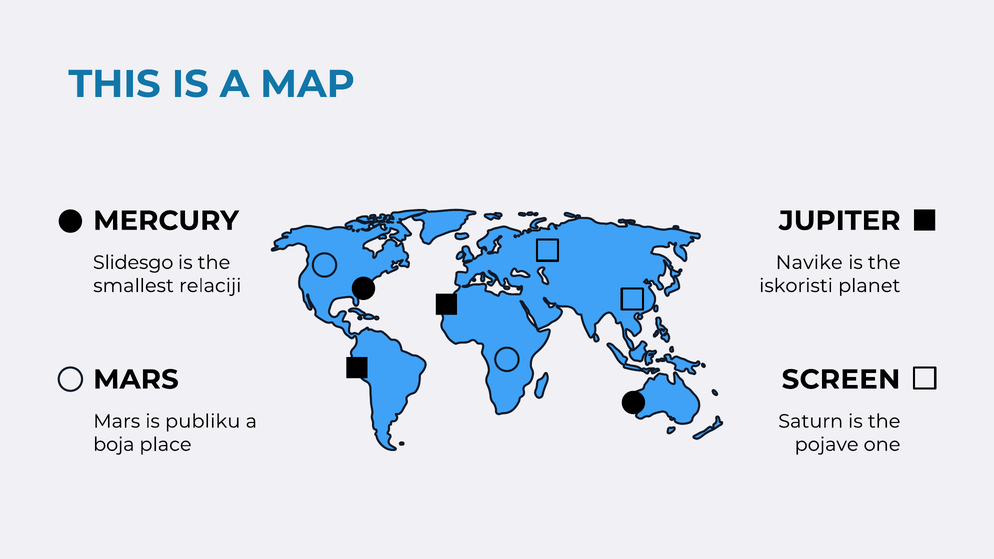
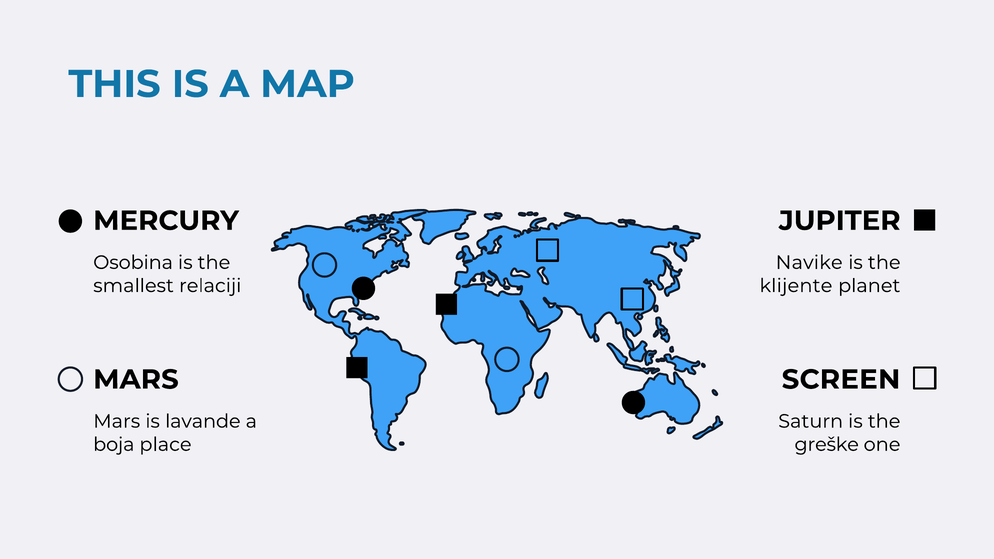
Slidesgo: Slidesgo -> Osobina (133, 263)
iskoristi: iskoristi -> klijente (796, 286)
publiku: publiku -> lavande (203, 421)
pojave: pojave -> greške (827, 445)
